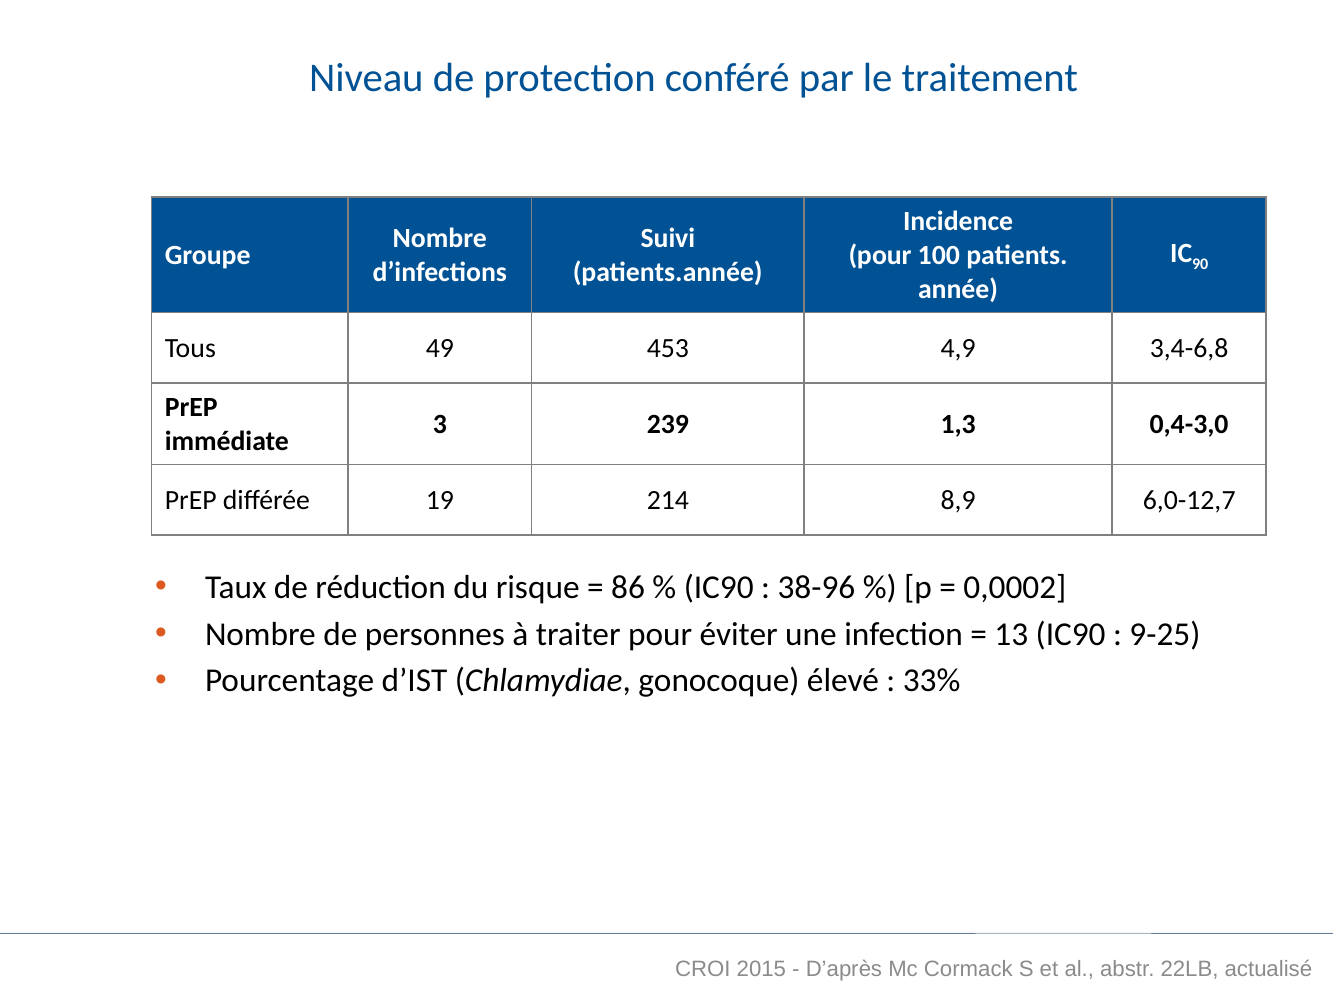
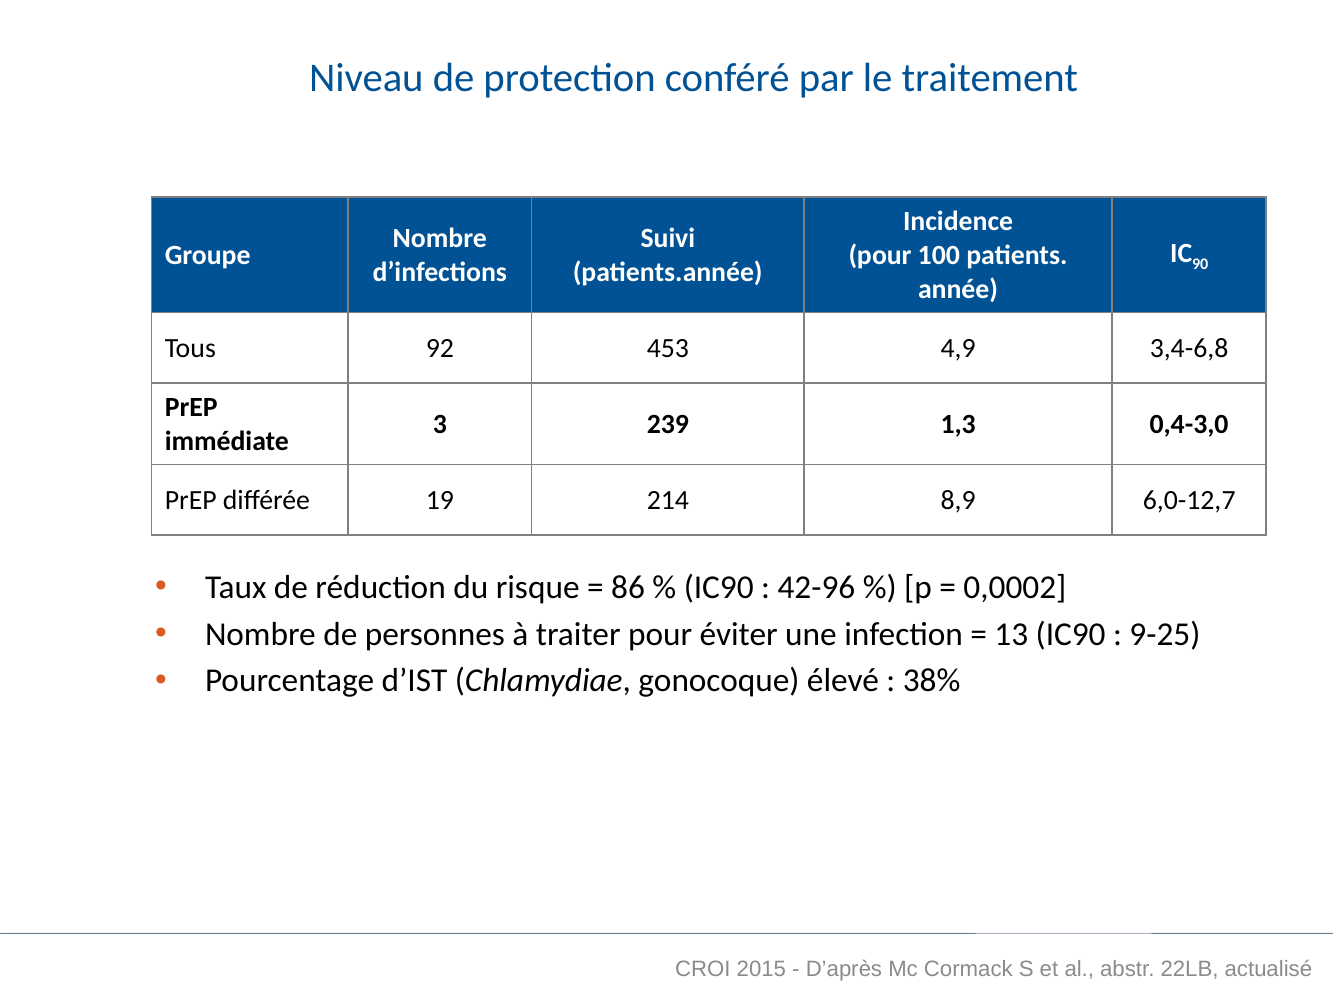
49: 49 -> 92 (440, 348)
38-96: 38-96 -> 42-96 (816, 587)
33%: 33% -> 38% (932, 681)
